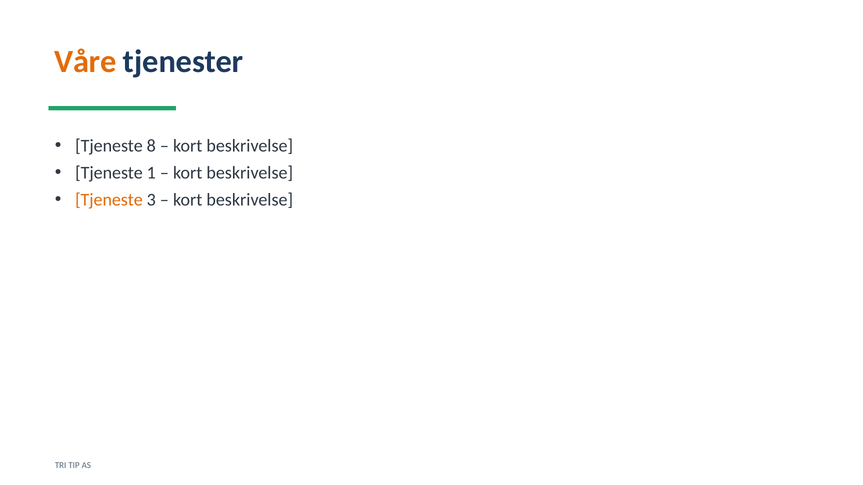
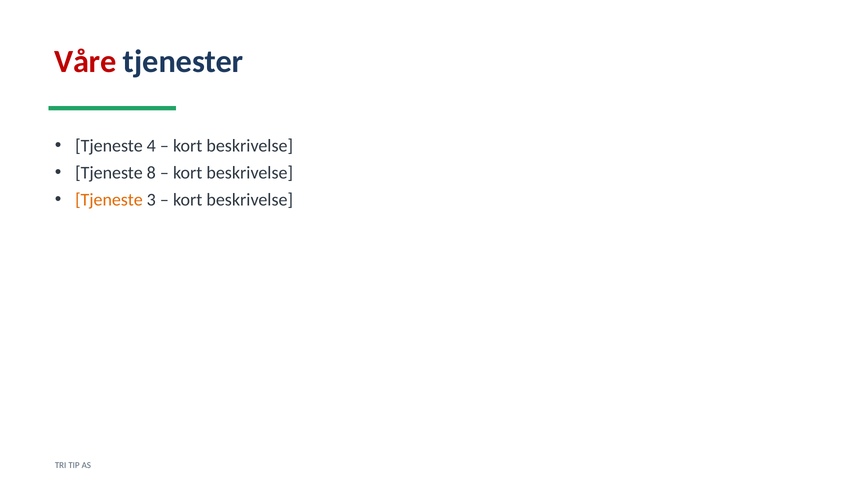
Våre colour: orange -> red (85, 62)
8: 8 -> 4 (151, 146)
1: 1 -> 8 (151, 173)
